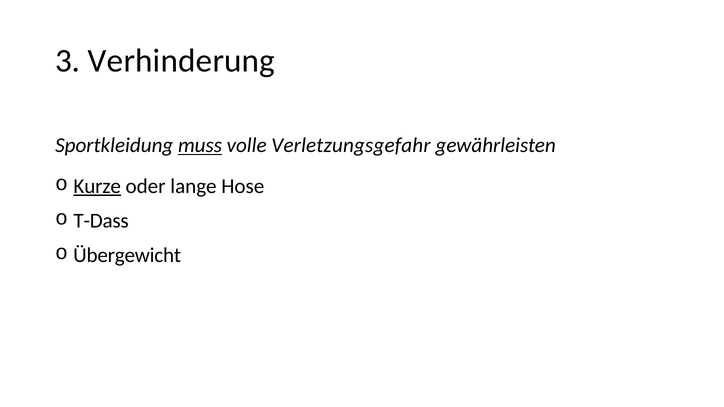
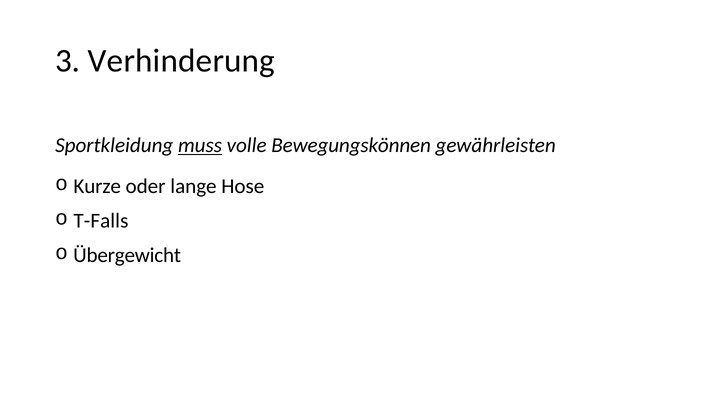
Verletzungsgefahr: Verletzungsgefahr -> Bewegungskönnen (351, 145)
Kurze underline: present -> none (97, 186)
T-Dass: T-Dass -> T-Falls (101, 221)
